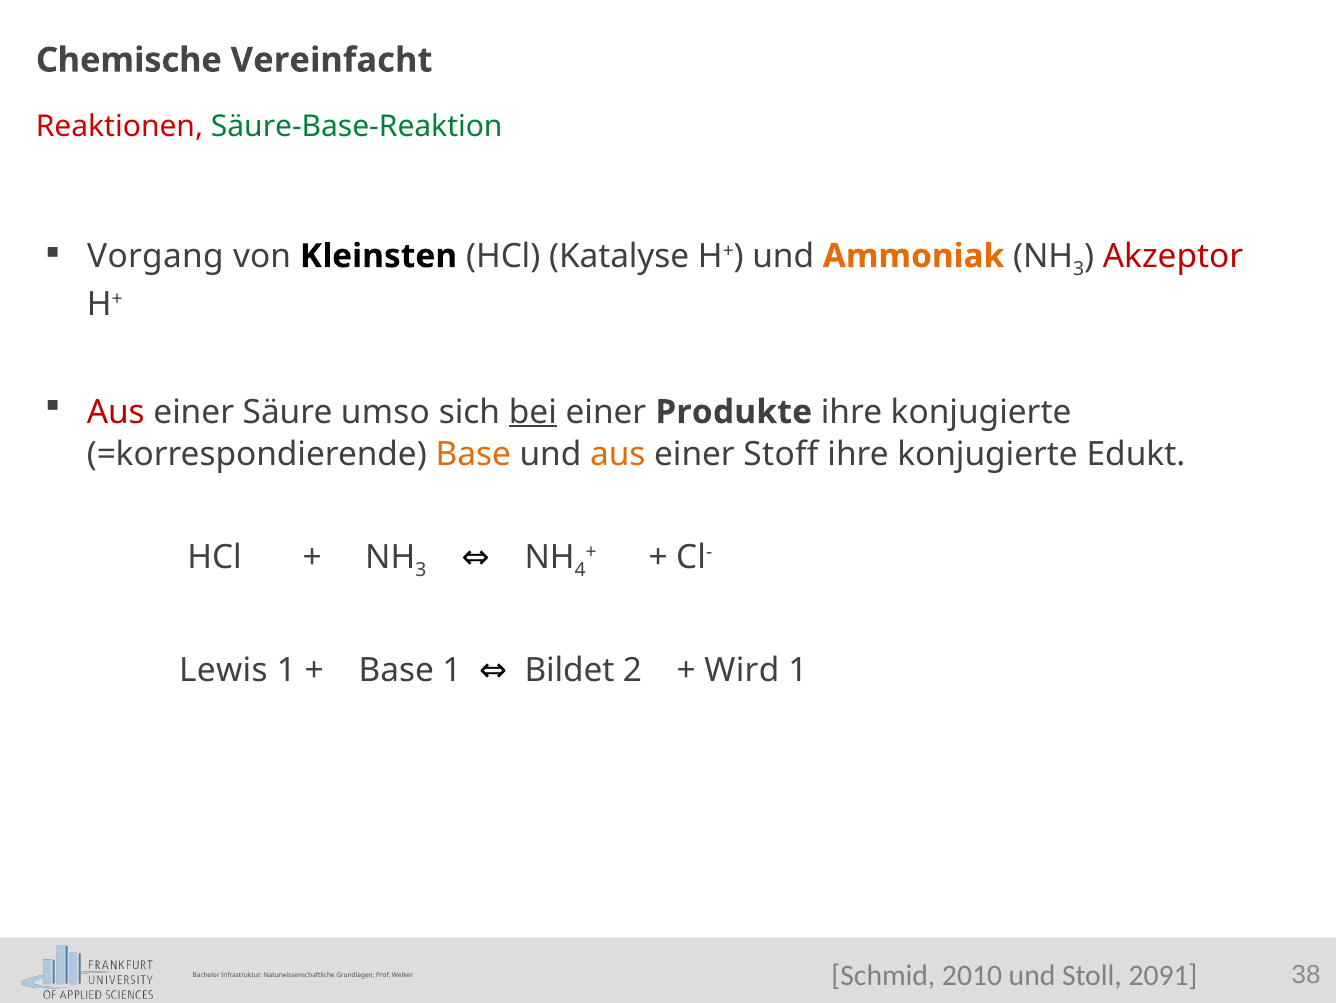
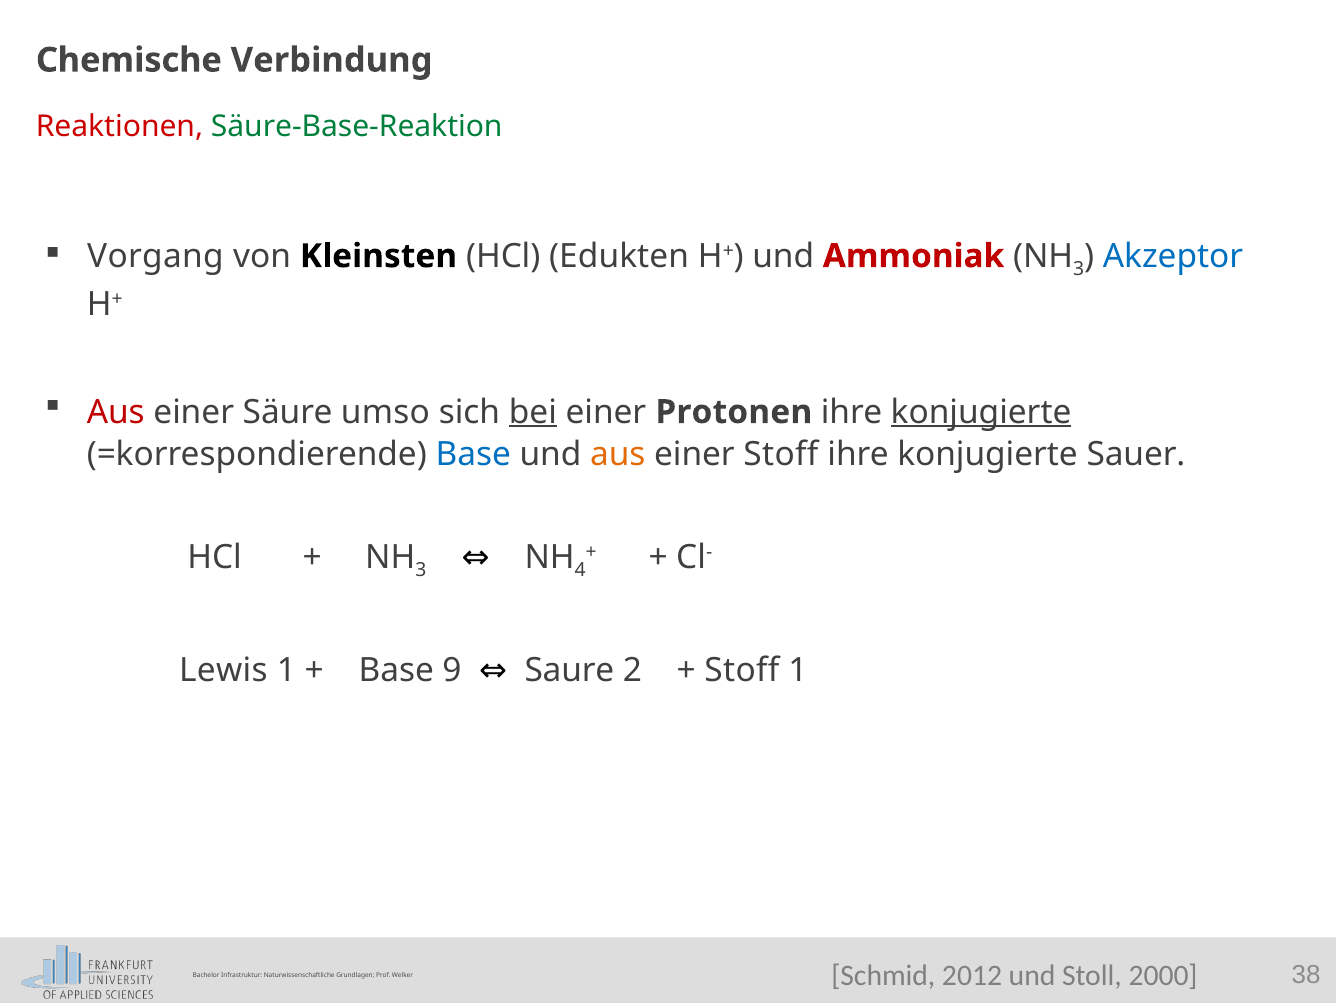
Vereinfacht: Vereinfacht -> Verbindung (332, 60)
Katalyse: Katalyse -> Edukten (619, 256)
Ammoniak colour: orange -> red (914, 256)
Akzeptor colour: red -> blue (1173, 256)
Produkte: Produkte -> Protonen (734, 412)
konjugierte underline: none -> present (981, 412)
Base colour: orange -> blue (473, 455)
Edukt: Edukt -> Sauer (1136, 455)
Base 1: 1 -> 9 (452, 670)
Bildet: Bildet -> Saure (569, 670)
Wird: Wird -> Stoff (742, 670)
2010: 2010 -> 2012 (972, 975)
2091: 2091 -> 2000 (1163, 975)
